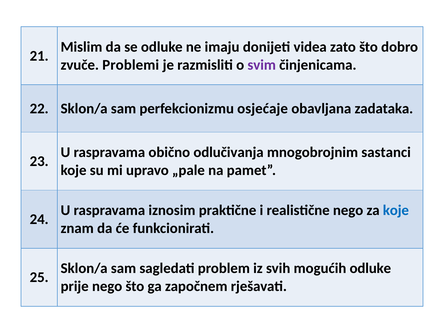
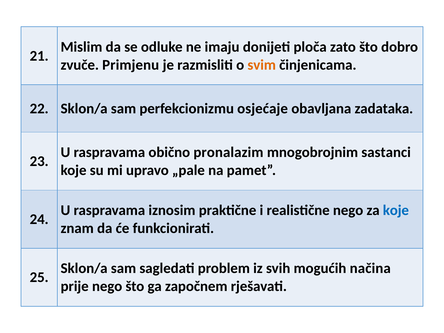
videa: videa -> ploča (310, 47)
Problemi: Problemi -> Primjenu (131, 65)
svim colour: purple -> orange (262, 65)
odlučivanja: odlučivanja -> pronalazim (228, 152)
mogućih odluke: odluke -> načina (370, 268)
